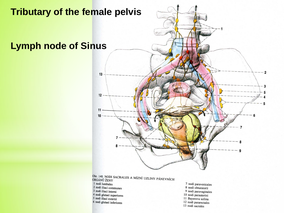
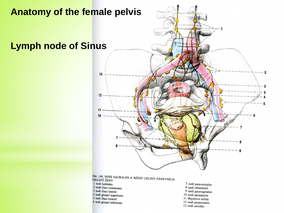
Tributary: Tributary -> Anatomy (31, 12)
